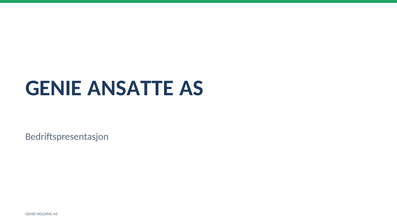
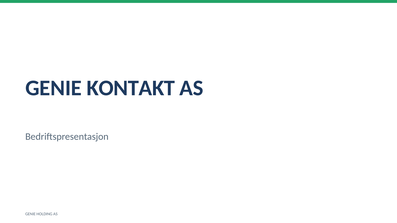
ANSATTE: ANSATTE -> KONTAKT (131, 88)
